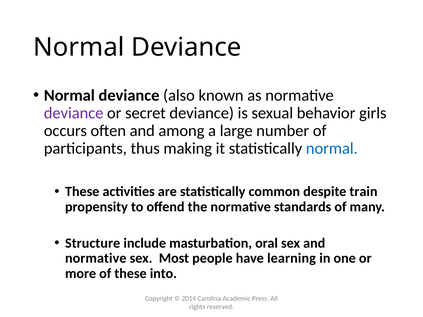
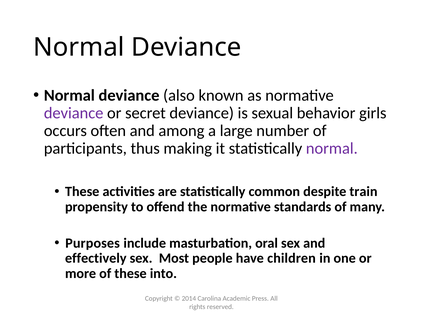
normal colour: blue -> purple (332, 149)
Structure: Structure -> Purposes (93, 243)
normative: normative -> effectively (96, 259)
learning: learning -> children (292, 259)
